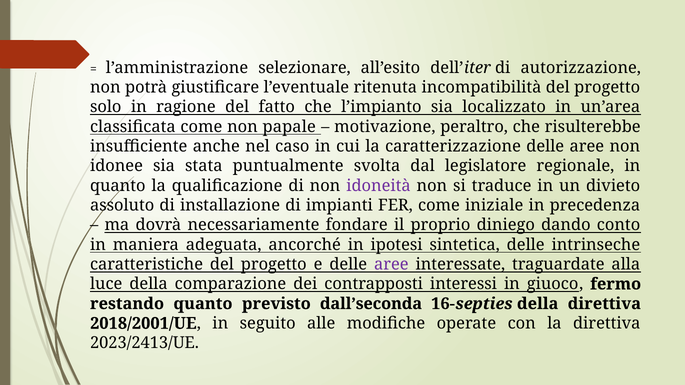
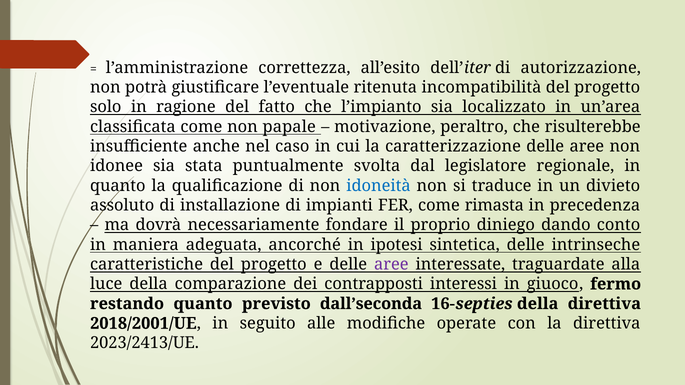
selezionare: selezionare -> correttezza (304, 68)
idoneità colour: purple -> blue (378, 186)
iniziale: iniziale -> rimasta (494, 206)
